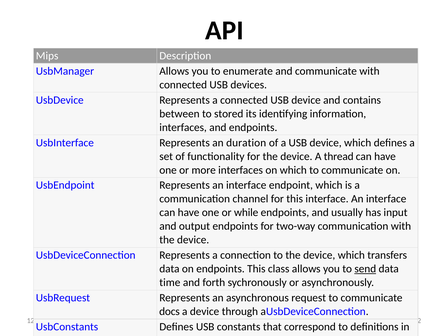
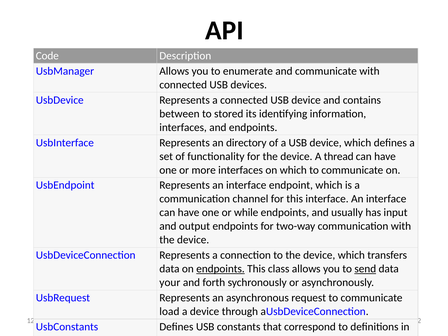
Mips: Mips -> Code (47, 56)
duration: duration -> directory (246, 143)
endpoints underline: none -> present (221, 269)
time: time -> your (170, 283)
docs: docs -> load (169, 311)
